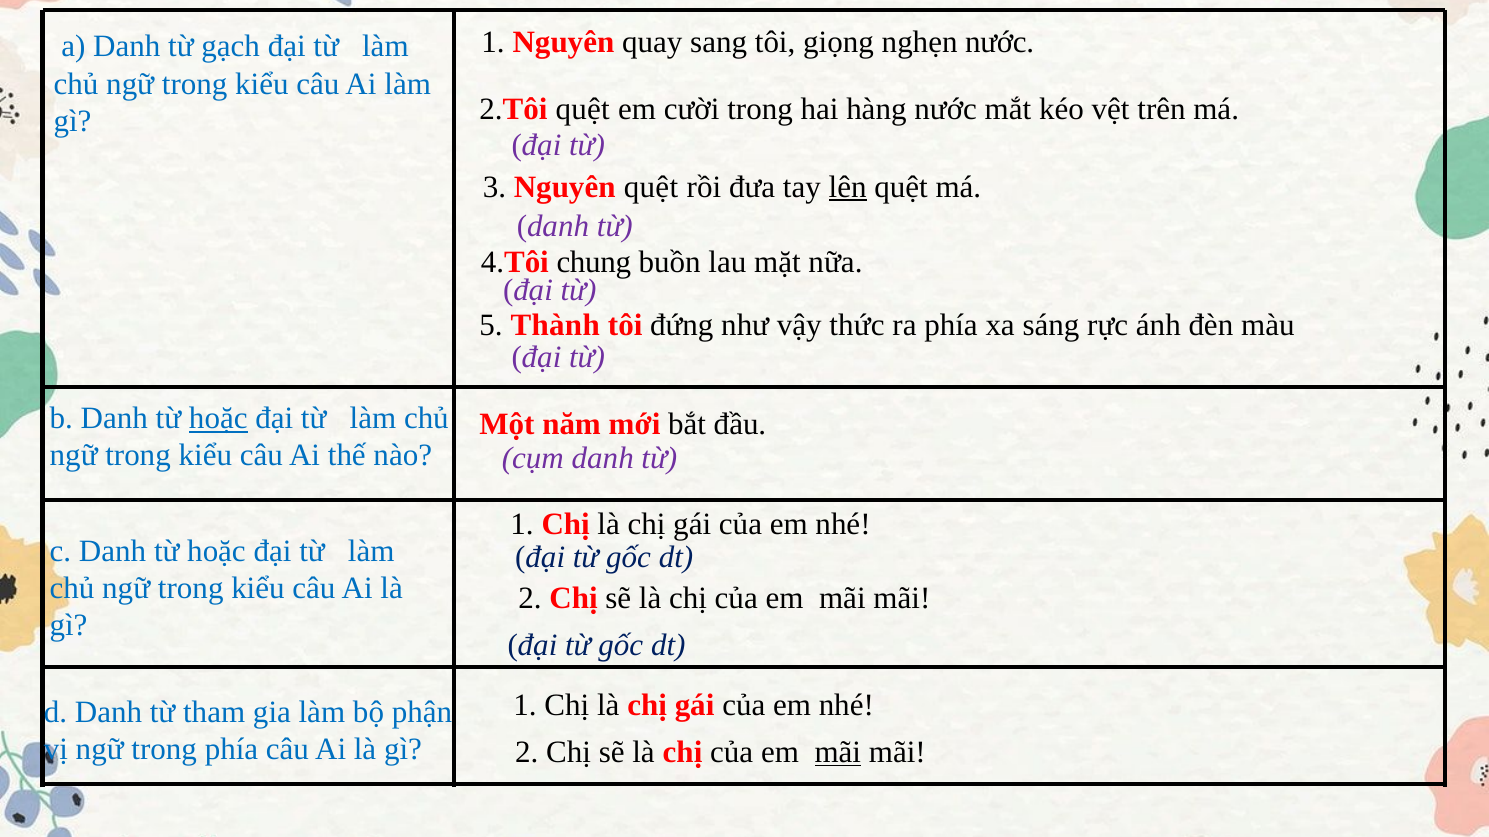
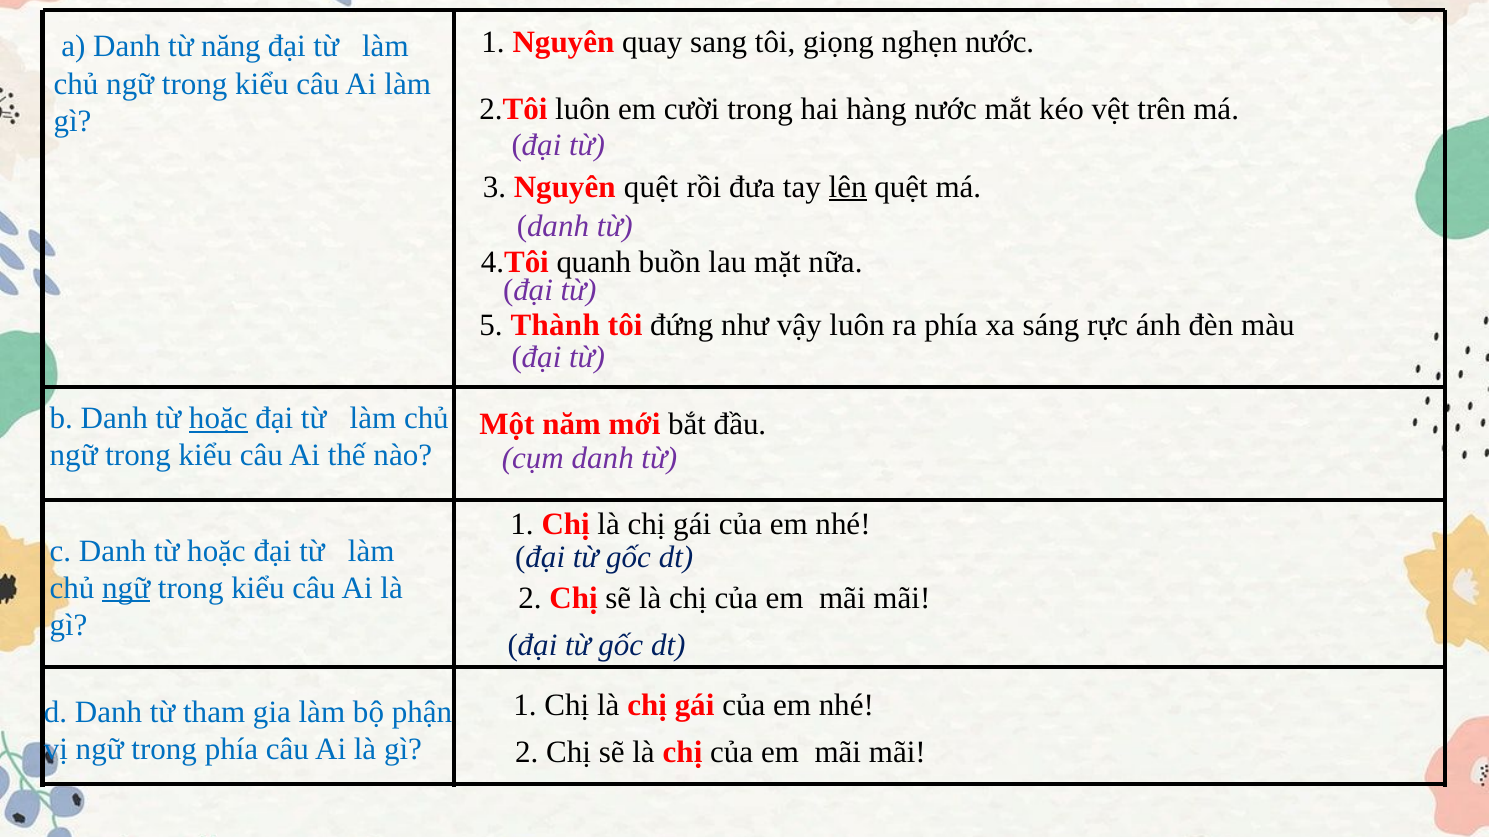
gạch: gạch -> năng (231, 47)
2.Tôi quệt: quệt -> luôn (583, 109)
chung: chung -> quanh (594, 262)
vậy thức: thức -> luôn (857, 325)
ngữ underline: none -> present (126, 588)
mãi underline: present -> none (838, 753)
